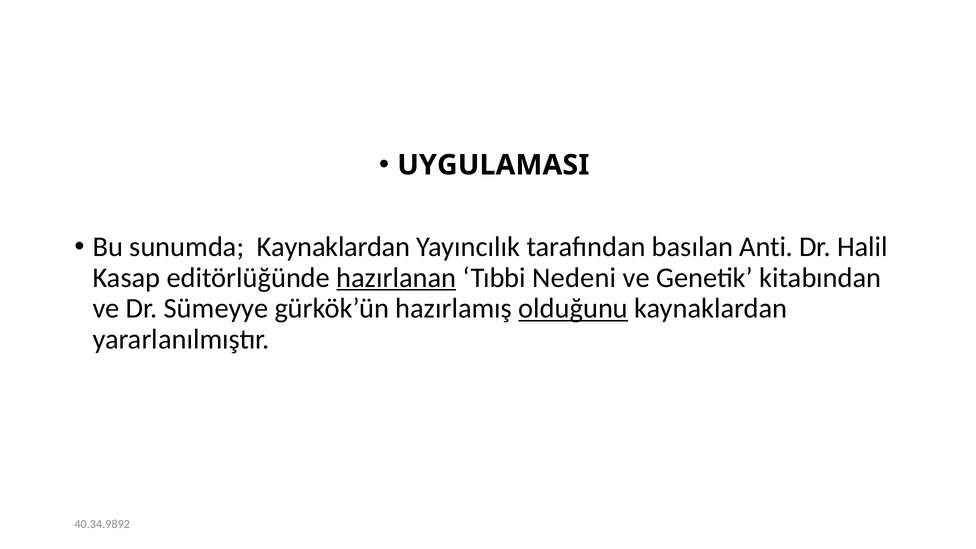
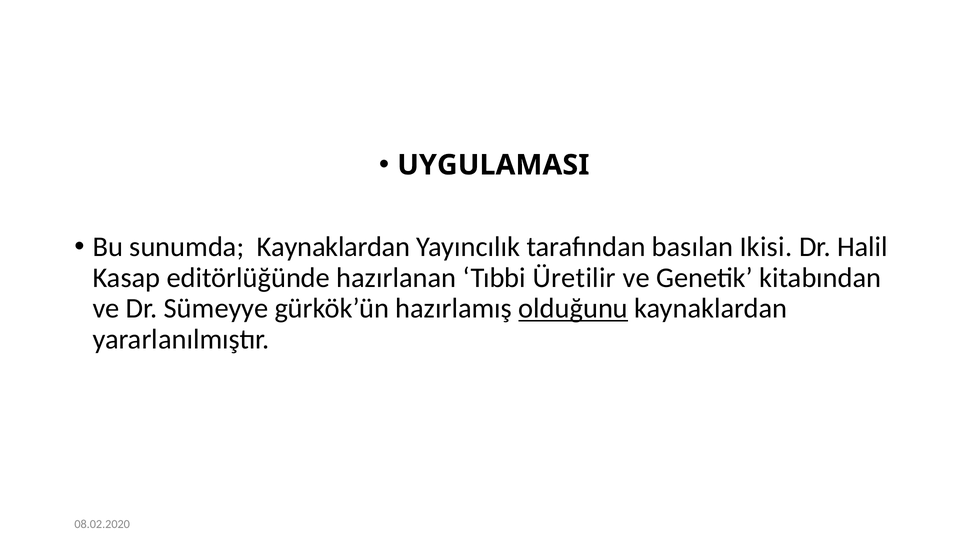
Anti: Anti -> Ikisi (766, 247)
hazırlanan underline: present -> none (396, 278)
Nedeni: Nedeni -> Üretilir (574, 278)
40.34.9892: 40.34.9892 -> 08.02.2020 (102, 524)
